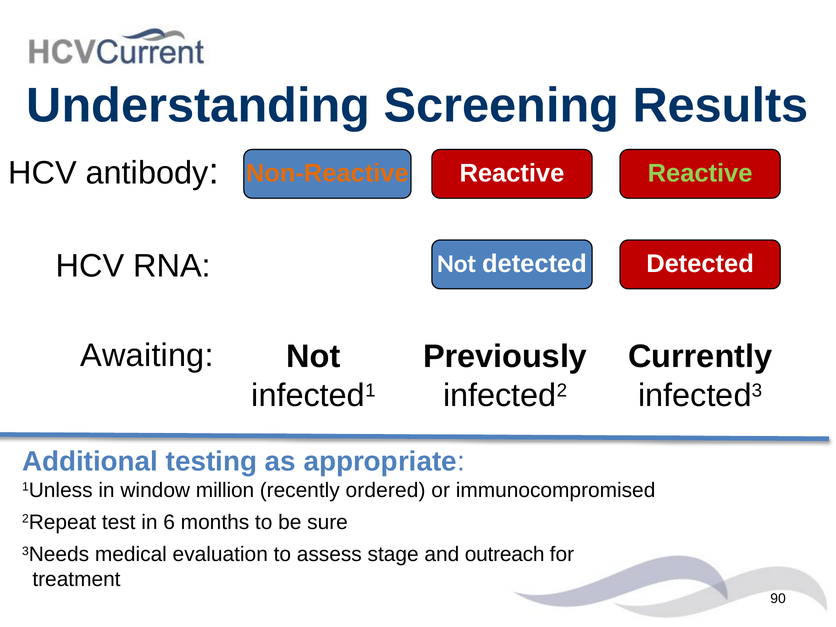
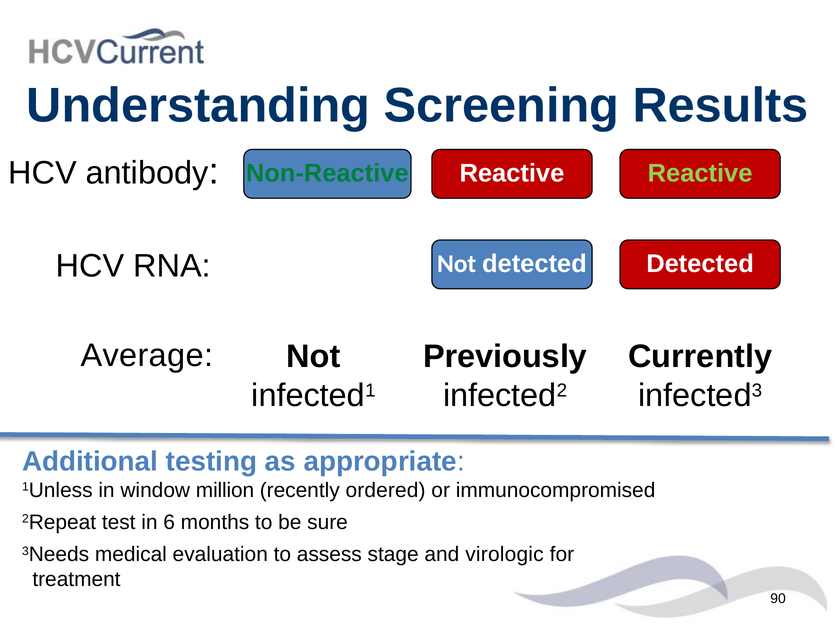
Non-Reactive colour: orange -> green (327, 173)
Awaiting: Awaiting -> Average (147, 356)
outreach: outreach -> virologic (504, 554)
